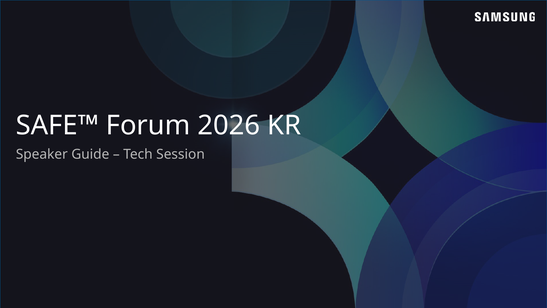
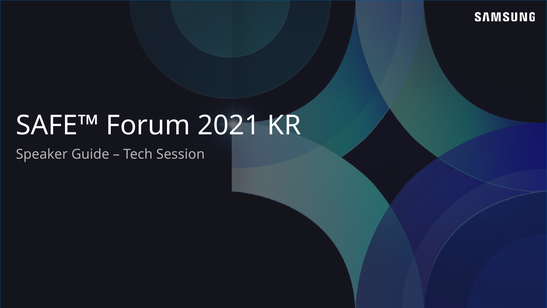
2026: 2026 -> 2021 (229, 125)
